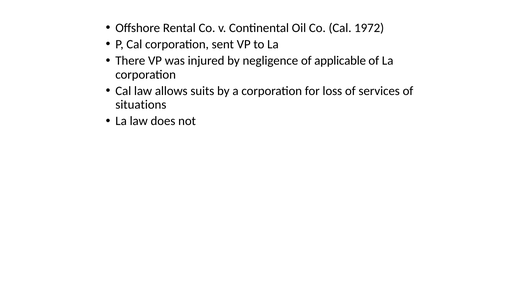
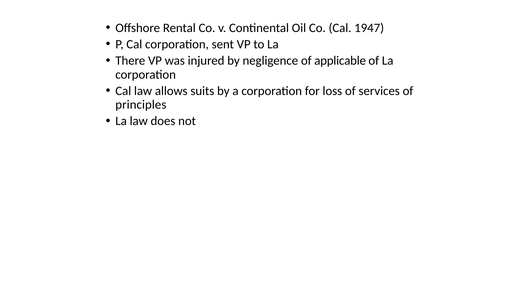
1972: 1972 -> 1947 (369, 28)
situations: situations -> principles (141, 105)
